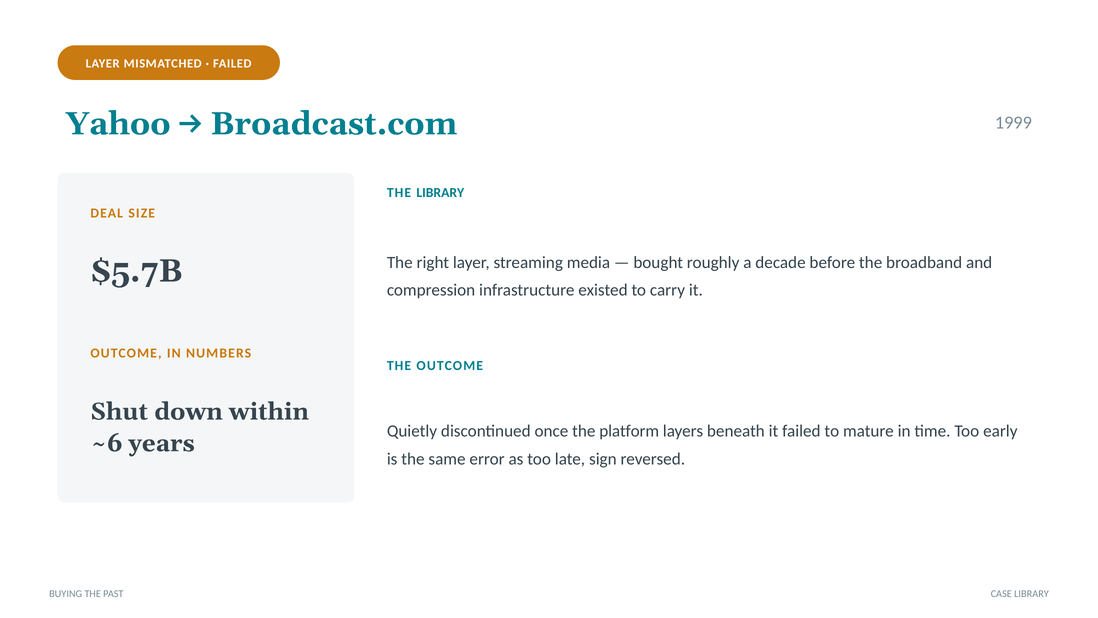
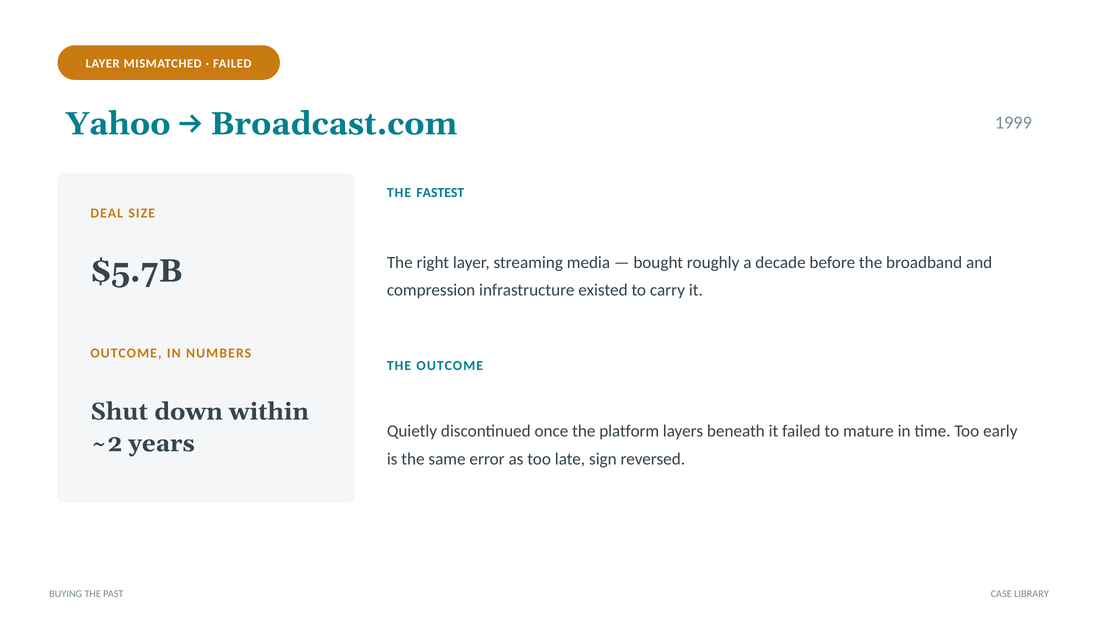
THE LIBRARY: LIBRARY -> FASTEST (440, 192)
~6: ~6 -> ~2 (106, 443)
